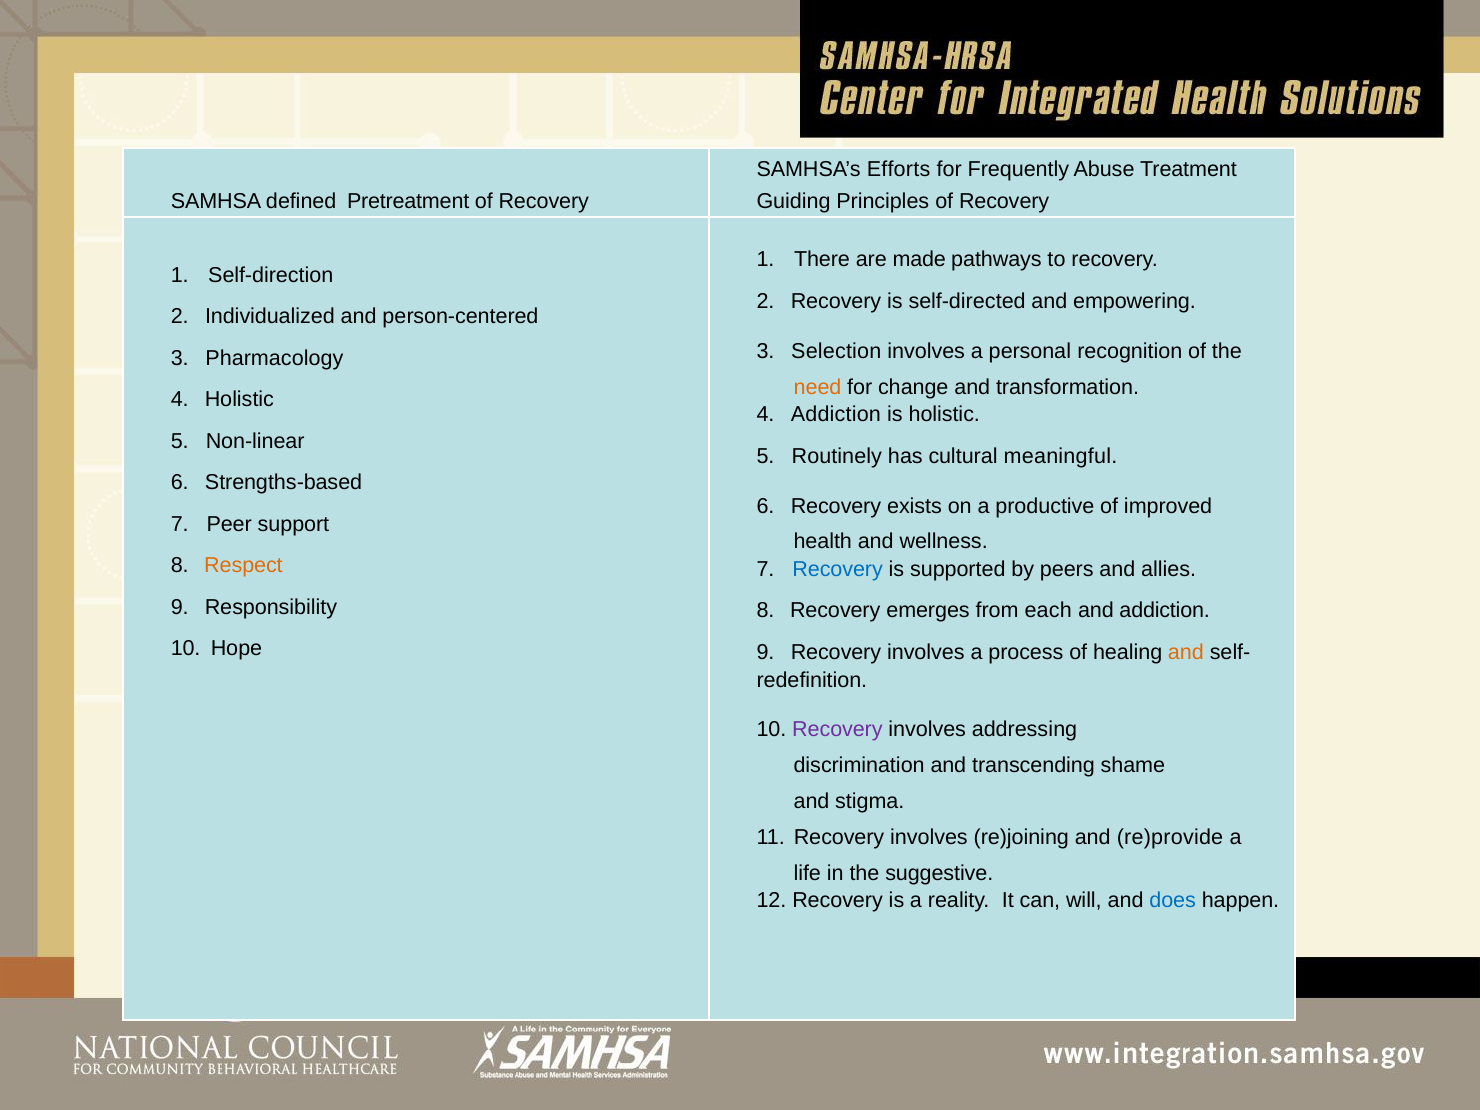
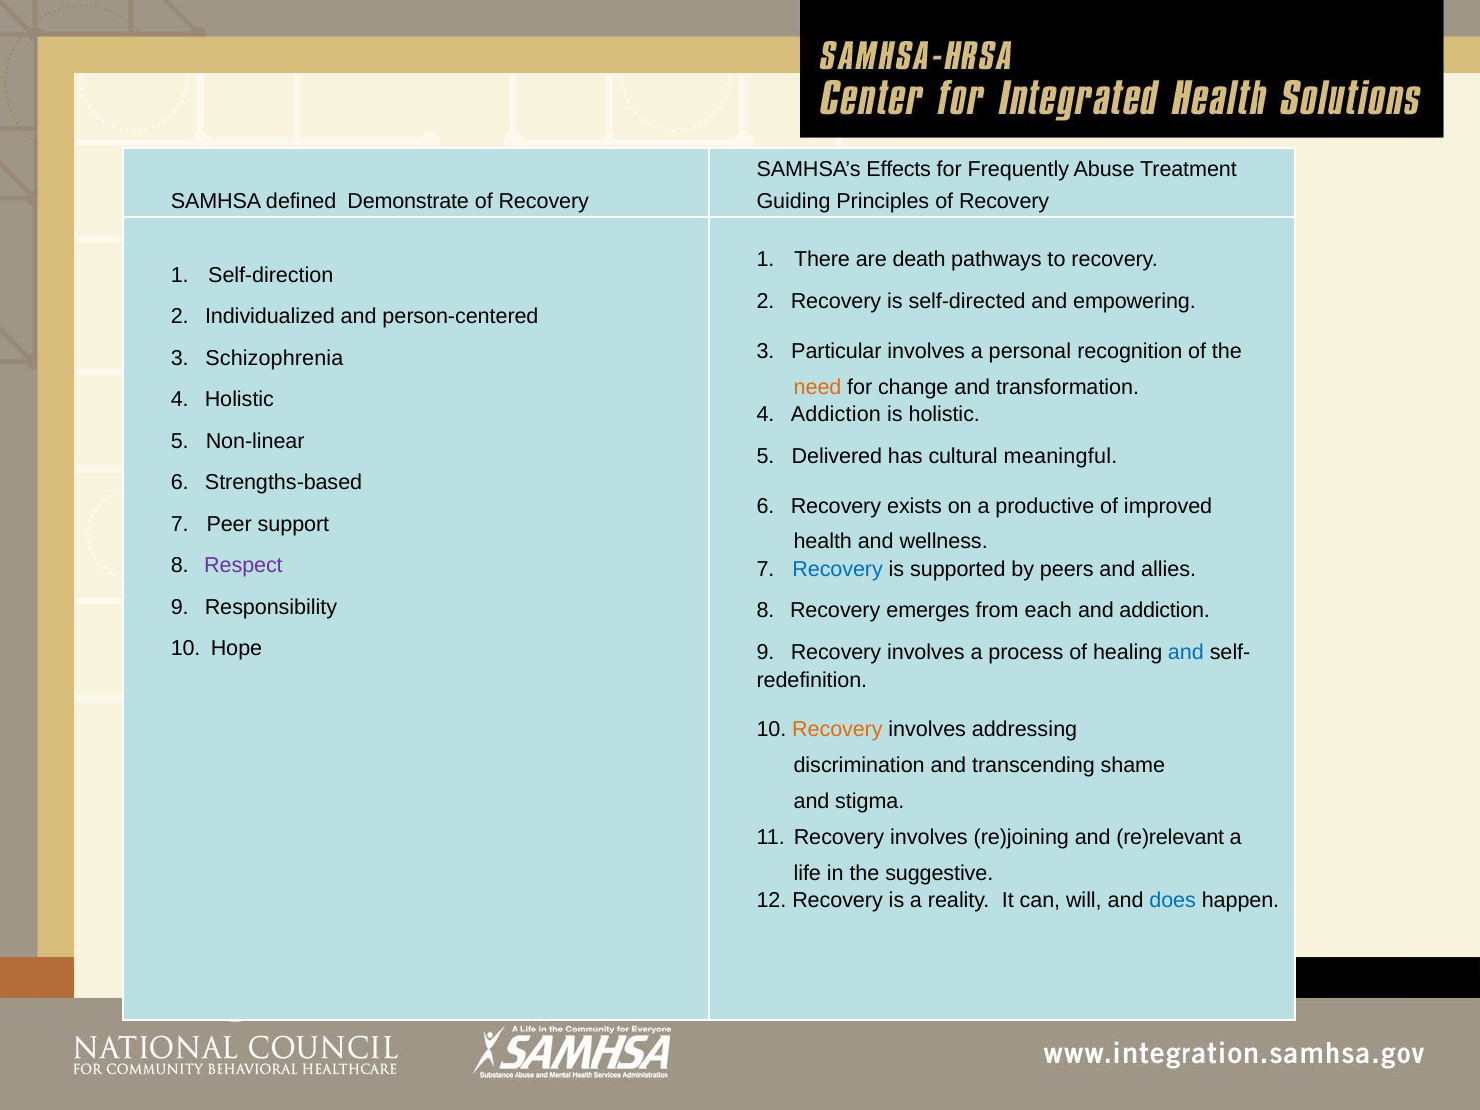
Efforts: Efforts -> Effects (899, 169)
Pretreatment: Pretreatment -> Demonstrate (408, 202)
made: made -> death (919, 260)
Selection: Selection -> Particular (836, 351)
Pharmacology: Pharmacology -> Schizophrenia (274, 358)
Routinely: Routinely -> Delivered (837, 456)
Respect colour: orange -> purple (243, 566)
and colour: orange -> blue (1186, 652)
Recovery colour: purple -> orange (837, 730)
re)provide: re)provide -> re)relevant (1170, 837)
